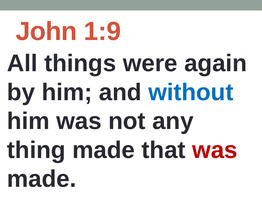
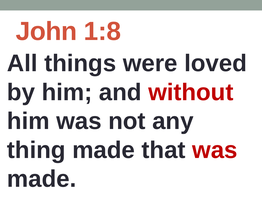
1:9: 1:9 -> 1:8 (102, 31)
again: again -> loved (216, 63)
without colour: blue -> red (191, 92)
